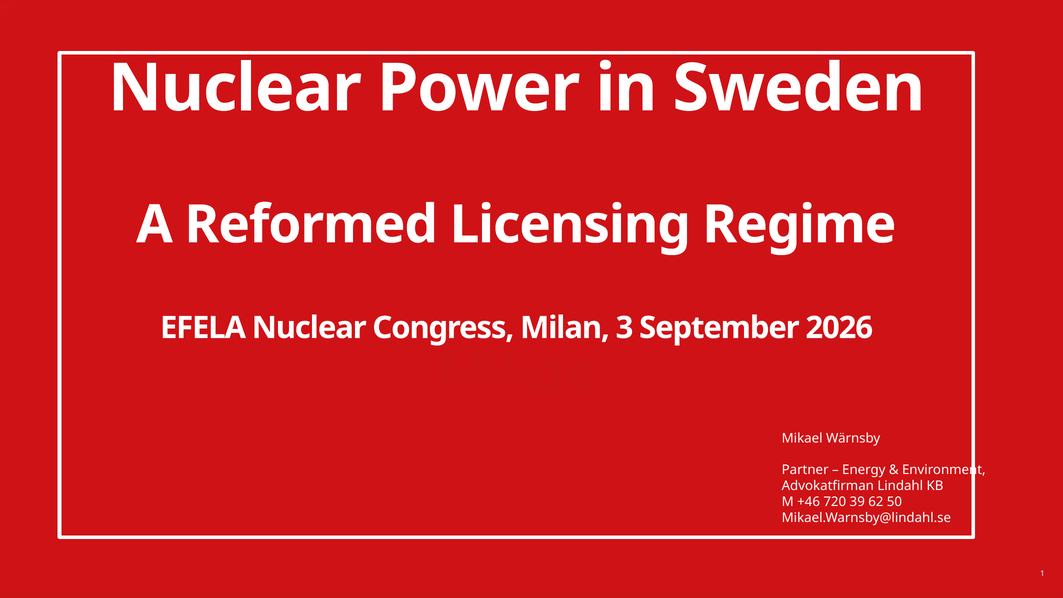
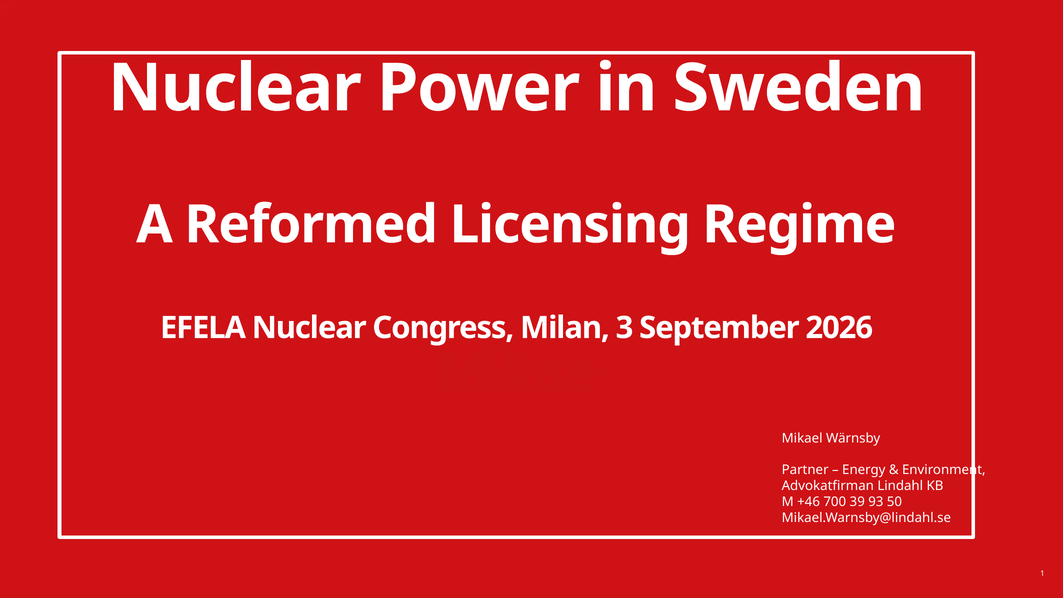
720: 720 -> 700 (835, 502)
62: 62 -> 93 (876, 502)
